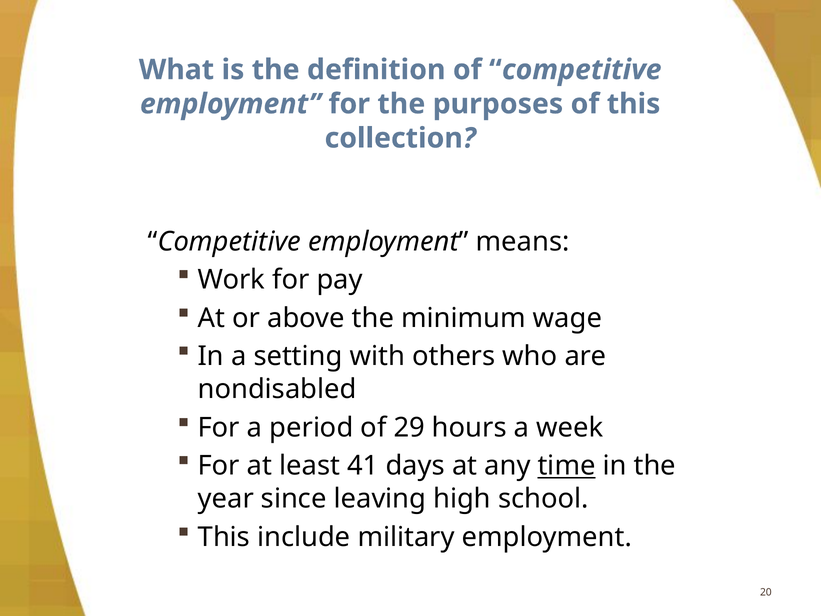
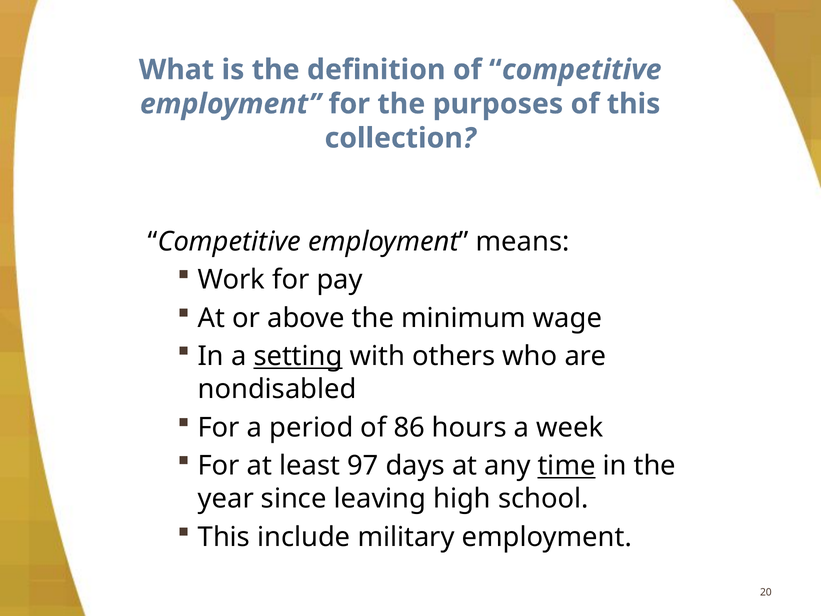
setting underline: none -> present (298, 356)
29: 29 -> 86 (409, 427)
41: 41 -> 97 (363, 466)
